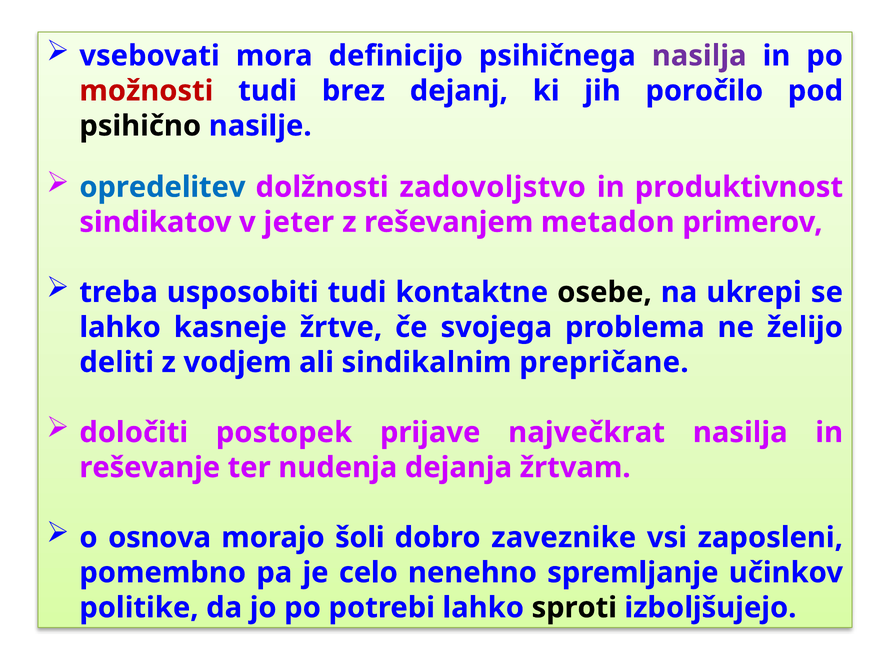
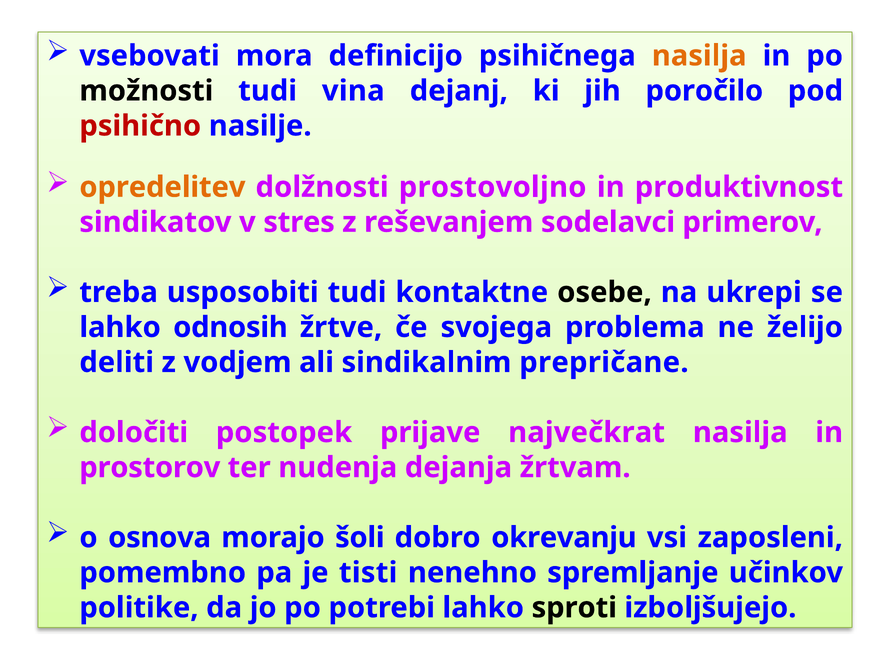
nasilja colour: purple -> orange (699, 56)
možnosti colour: red -> black (146, 91)
brez: brez -> vina (353, 91)
psihično colour: black -> red (140, 126)
opredelitev colour: blue -> orange (162, 187)
zadovoljstvo: zadovoljstvo -> prostovoljno (493, 187)
jeter: jeter -> stres (299, 222)
metadon: metadon -> sodelavci (608, 222)
kasneje: kasneje -> odnosih (230, 327)
reševanje: reševanje -> prostorov (150, 468)
zaveznike: zaveznike -> okrevanju (564, 538)
celo: celo -> tisti (368, 573)
